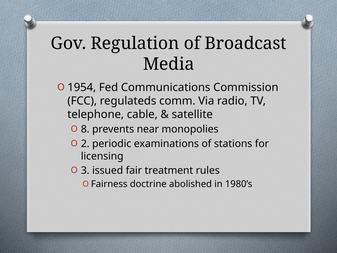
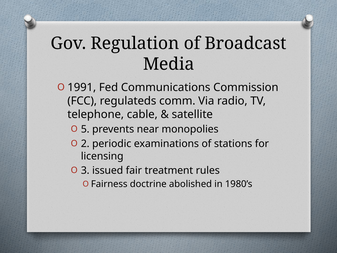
1954: 1954 -> 1991 (82, 87)
8: 8 -> 5 (85, 129)
